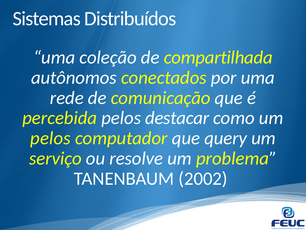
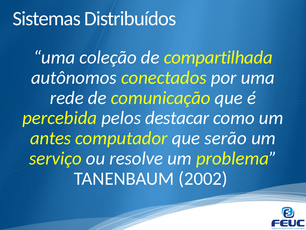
pelos: pelos -> antes (51, 138)
query: query -> serão (226, 138)
